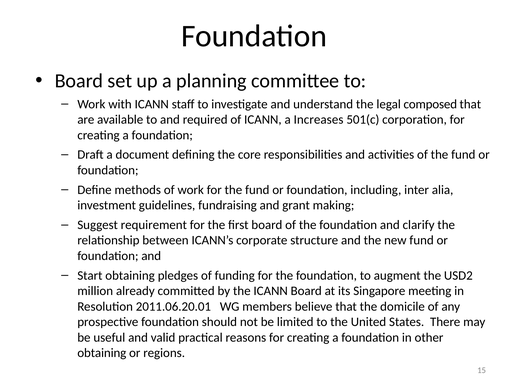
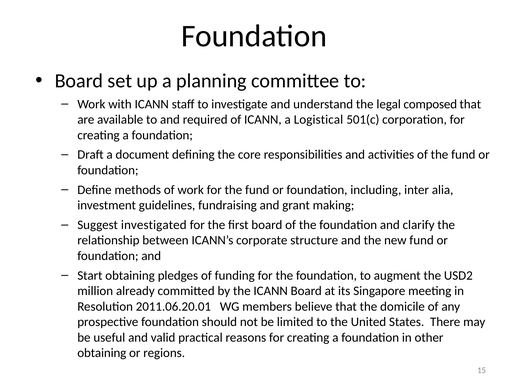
Increases: Increases -> Logistical (318, 120)
requirement: requirement -> investigated (154, 225)
